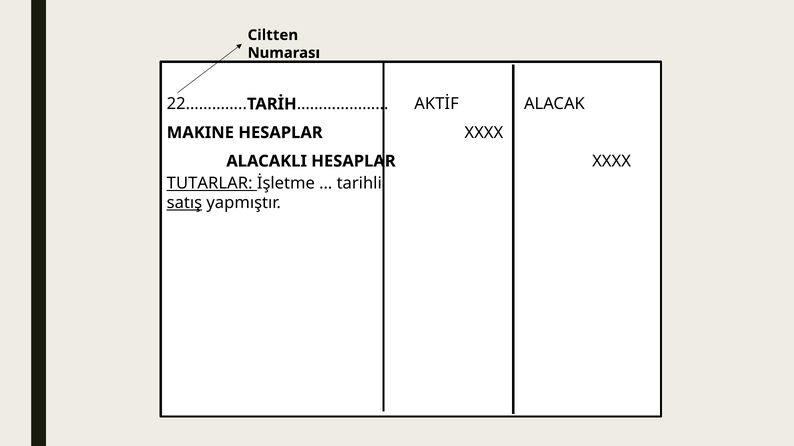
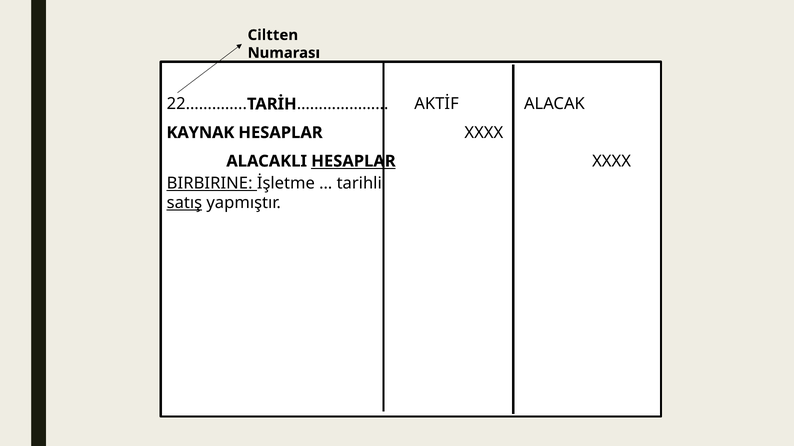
MAKINE: MAKINE -> KAYNAK (200, 133)
HESAPLAR underline: none -> present (353, 161)
TUTARLAR: TUTARLAR -> BIRBIRINE (210, 183)
